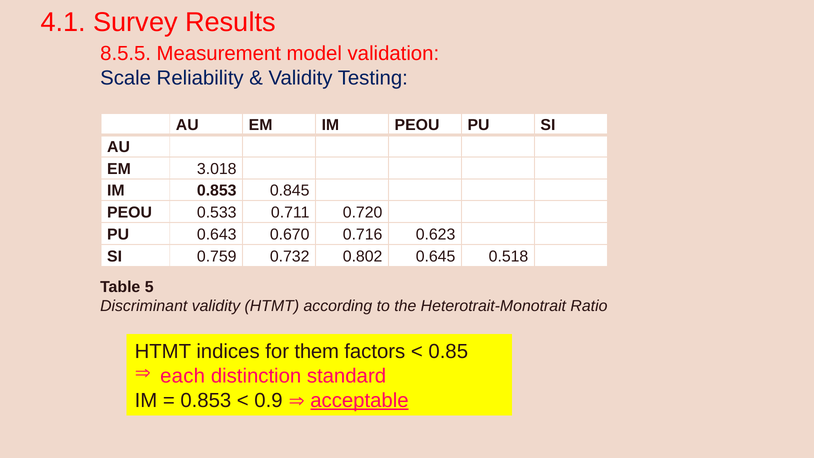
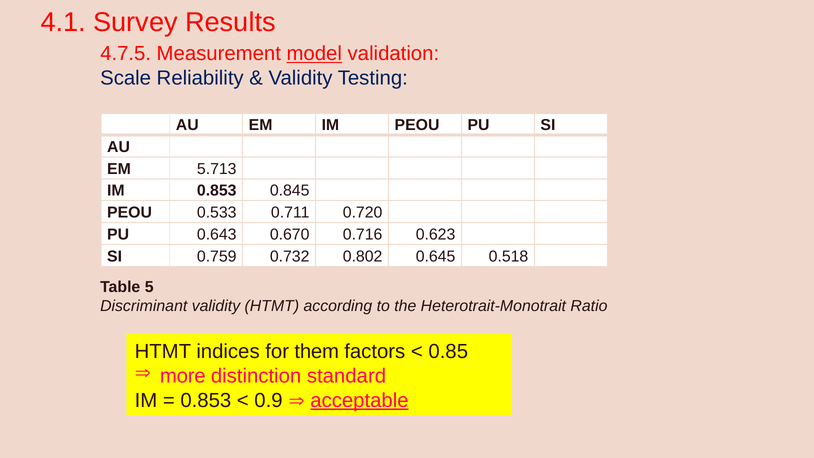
8.5.5: 8.5.5 -> 4.7.5 (126, 54)
model underline: none -> present (314, 54)
3.018: 3.018 -> 5.713 (217, 169)
each: each -> more (183, 376)
